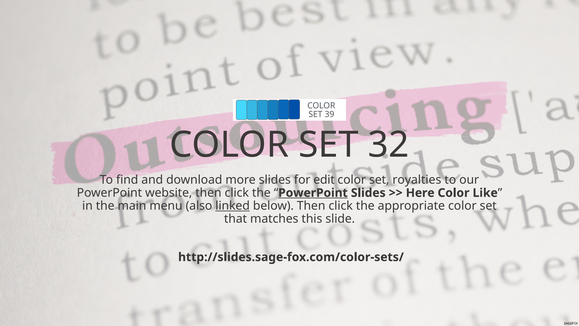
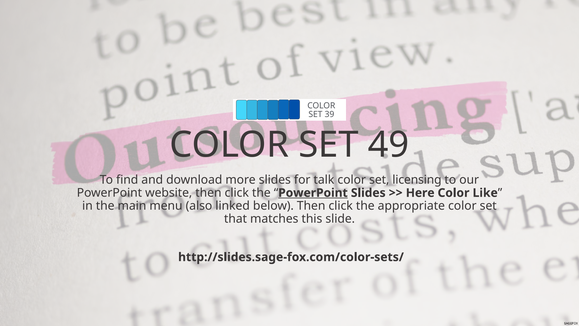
32: 32 -> 49 (389, 145)
edit: edit -> talk (324, 180)
royalties: royalties -> licensing (417, 180)
linked underline: present -> none (233, 206)
